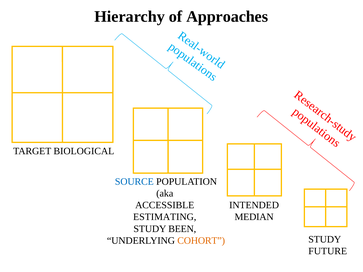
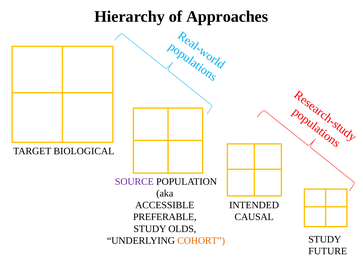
SOURCE colour: blue -> purple (134, 182)
ESTIMATING: ESTIMATING -> PREFERABLE (165, 217)
MEDIAN: MEDIAN -> CAUSAL (254, 217)
BEEN: BEEN -> OLDS (182, 229)
